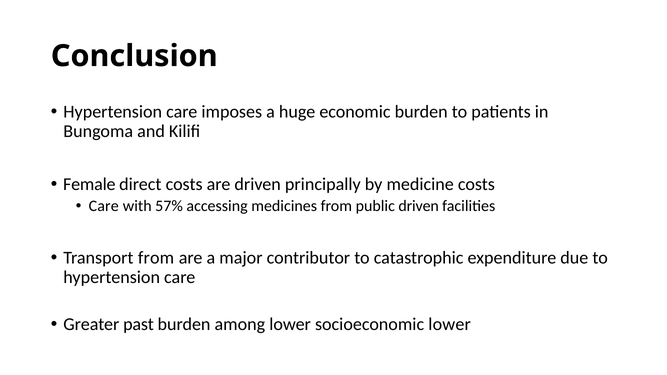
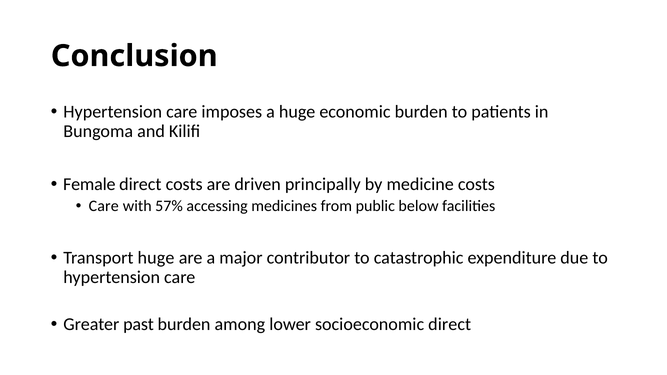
public driven: driven -> below (419, 206)
Transport from: from -> huge (156, 258)
socioeconomic lower: lower -> direct (450, 325)
